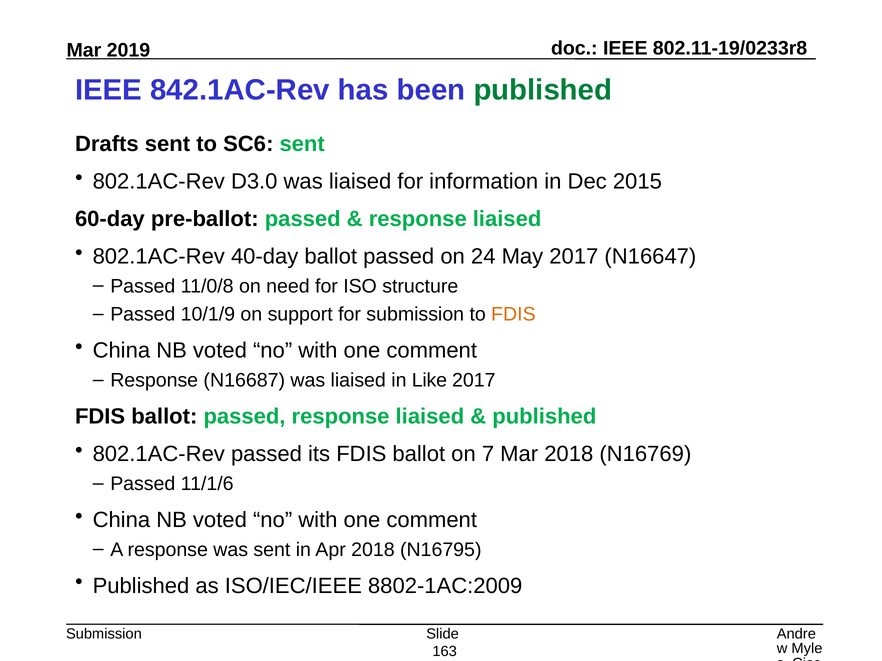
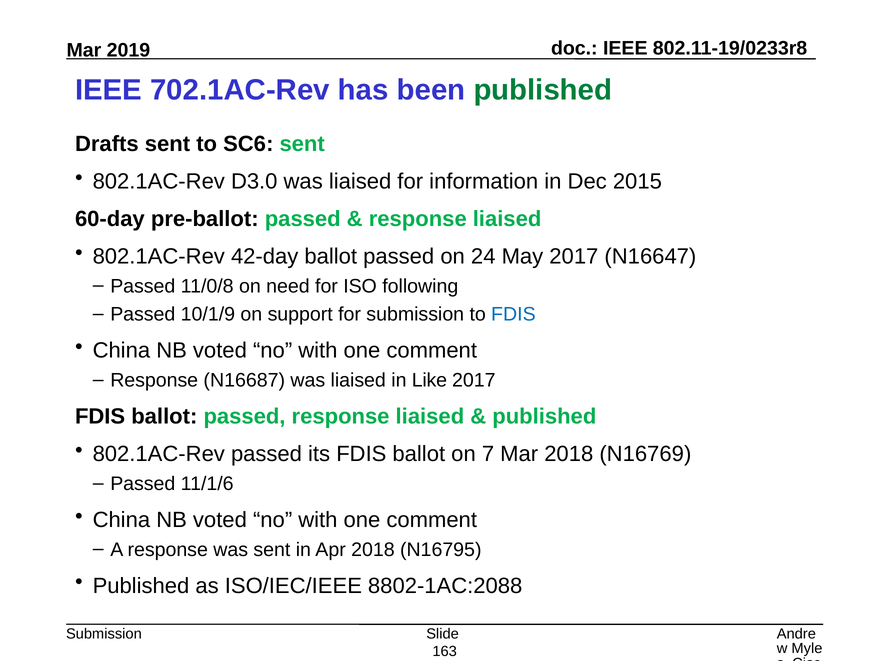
842.1AC-Rev: 842.1AC-Rev -> 702.1AC-Rev (240, 90)
40-day: 40-day -> 42-day (265, 257)
structure: structure -> following (420, 286)
FDIS colour: orange -> blue (513, 315)
8802-1AC:2009: 8802-1AC:2009 -> 8802-1AC:2088 (445, 586)
